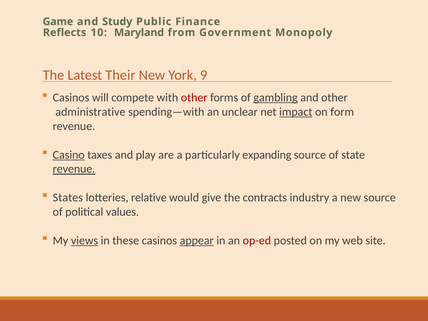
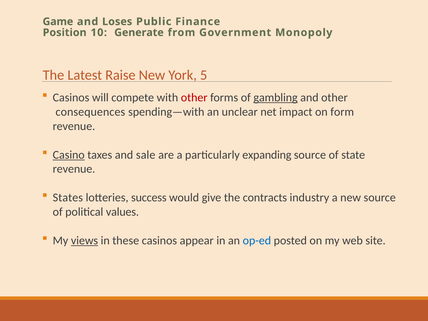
Study: Study -> Loses (117, 22)
Reflects: Reflects -> Position (65, 33)
Maryland: Maryland -> Generate (139, 33)
Their: Their -> Raise (120, 75)
9: 9 -> 5 (204, 75)
administrative: administrative -> consequences (90, 112)
impact underline: present -> none (296, 112)
play: play -> sale (146, 155)
revenue underline: present -> none (74, 169)
relative: relative -> success (149, 198)
appear underline: present -> none (197, 240)
op-ed colour: red -> blue (257, 240)
